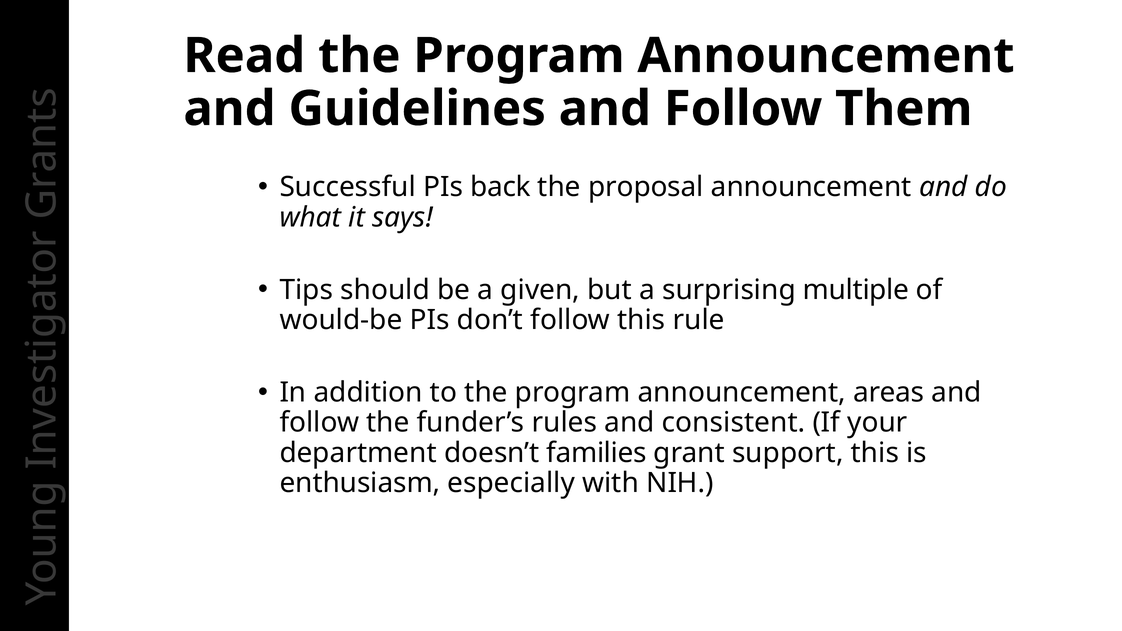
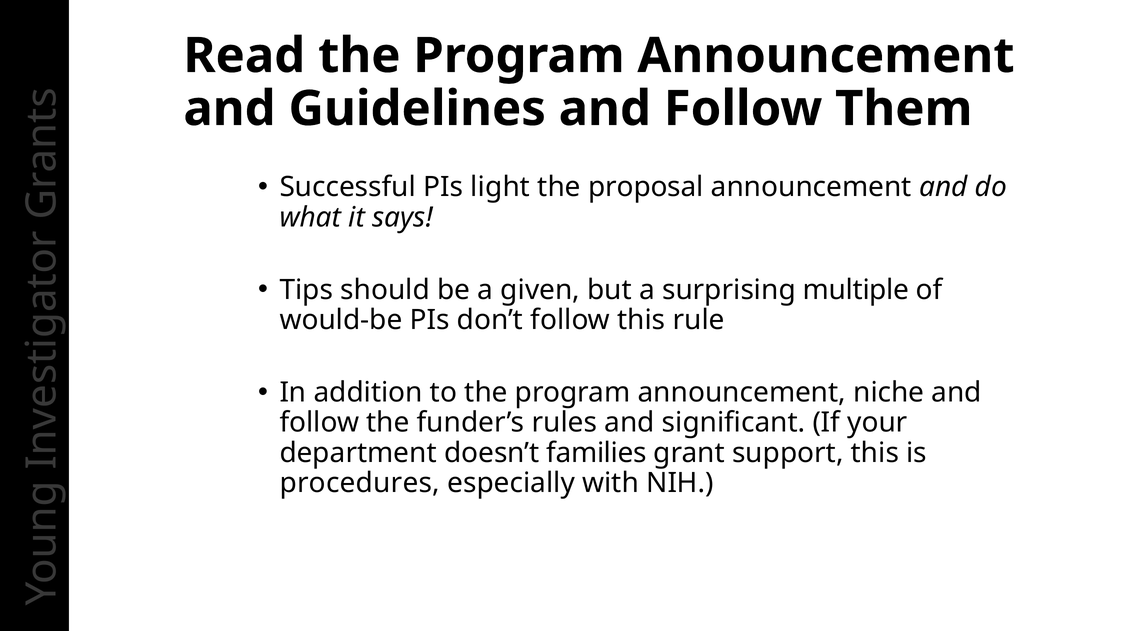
back: back -> light (500, 187)
areas: areas -> niche (889, 392)
consistent: consistent -> significant (734, 423)
enthusiasm: enthusiasm -> procedures (360, 483)
